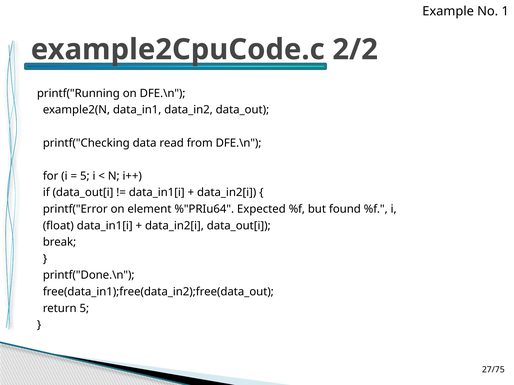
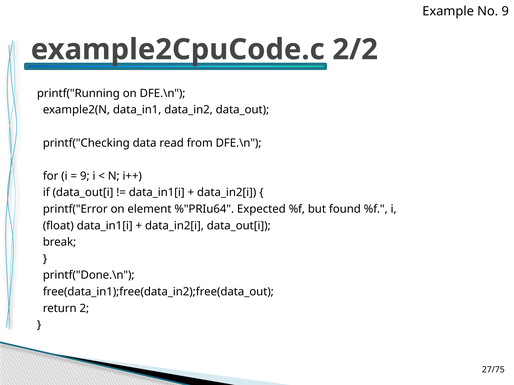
No 1: 1 -> 9 (505, 11)
5: 5 -> 9 (85, 176)
return 5: 5 -> 2 (84, 309)
